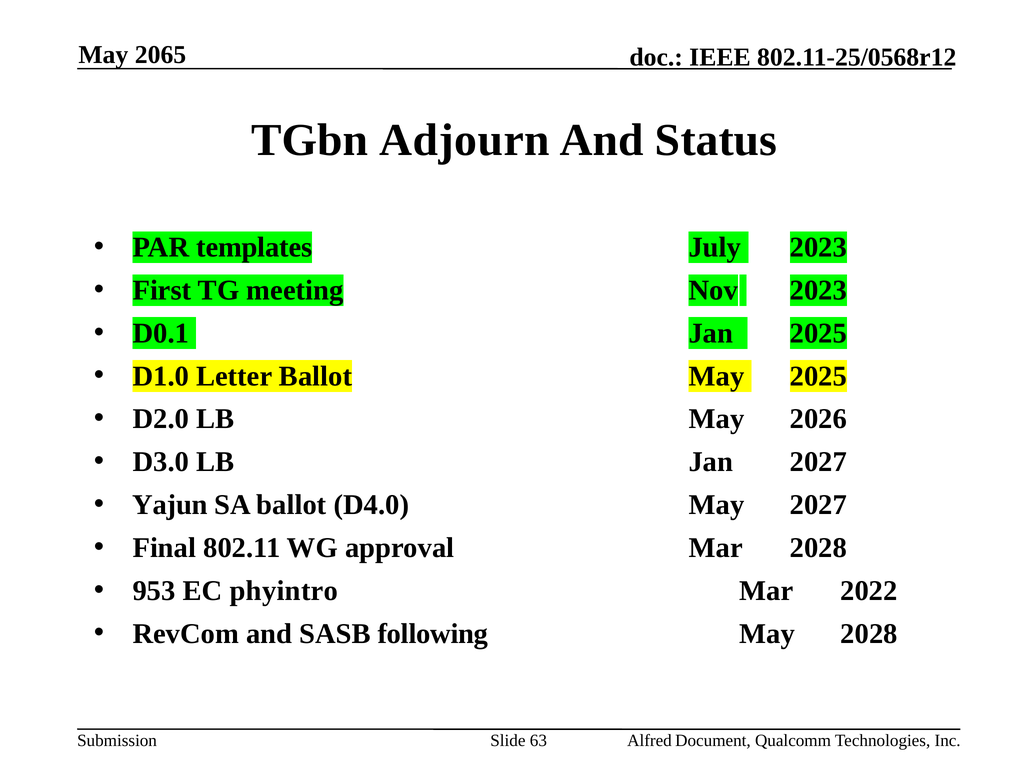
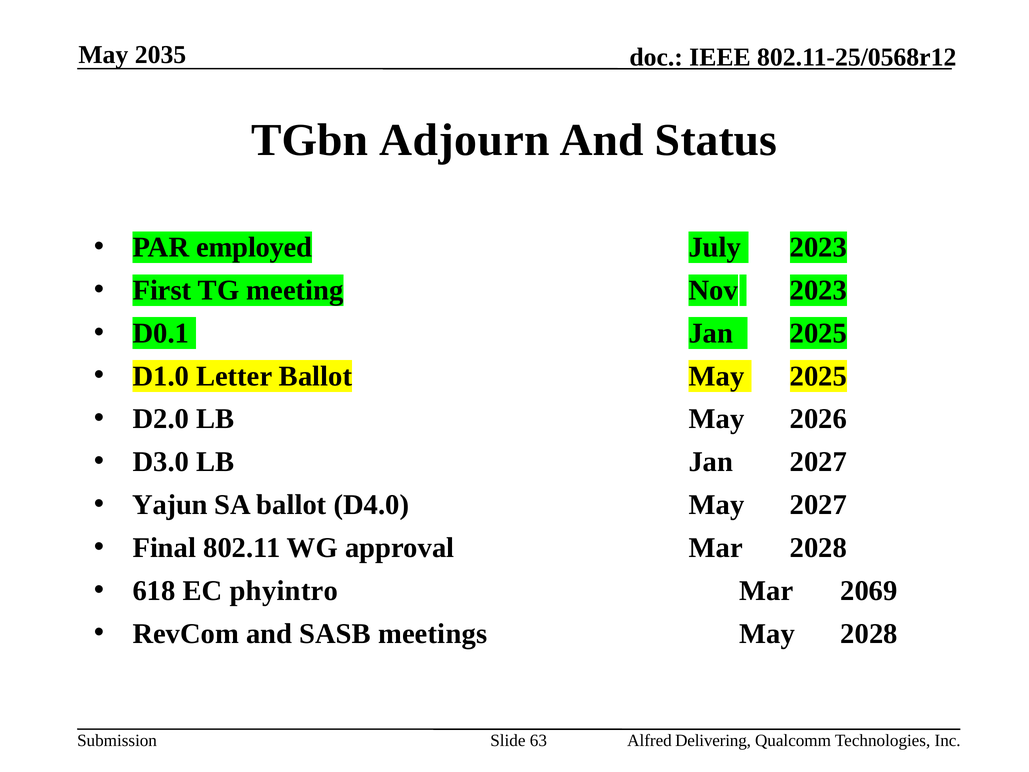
2065: 2065 -> 2035 (161, 55)
templates: templates -> employed (254, 247)
953: 953 -> 618 (154, 591)
2022: 2022 -> 2069 (869, 591)
following: following -> meetings (433, 633)
Document: Document -> Delivering (713, 740)
